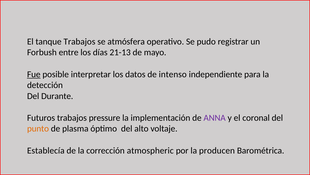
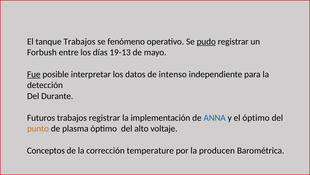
atmósfera: atmósfera -> fenómeno (126, 41)
pudo underline: none -> present (206, 41)
21-13: 21-13 -> 19-13 (120, 52)
trabajos pressure: pressure -> registrar (105, 117)
ANNA colour: purple -> blue (215, 117)
el coronal: coronal -> óptimo (256, 117)
Establecía: Establecía -> Conceptos (46, 150)
atmospheric: atmospheric -> temperature (150, 150)
